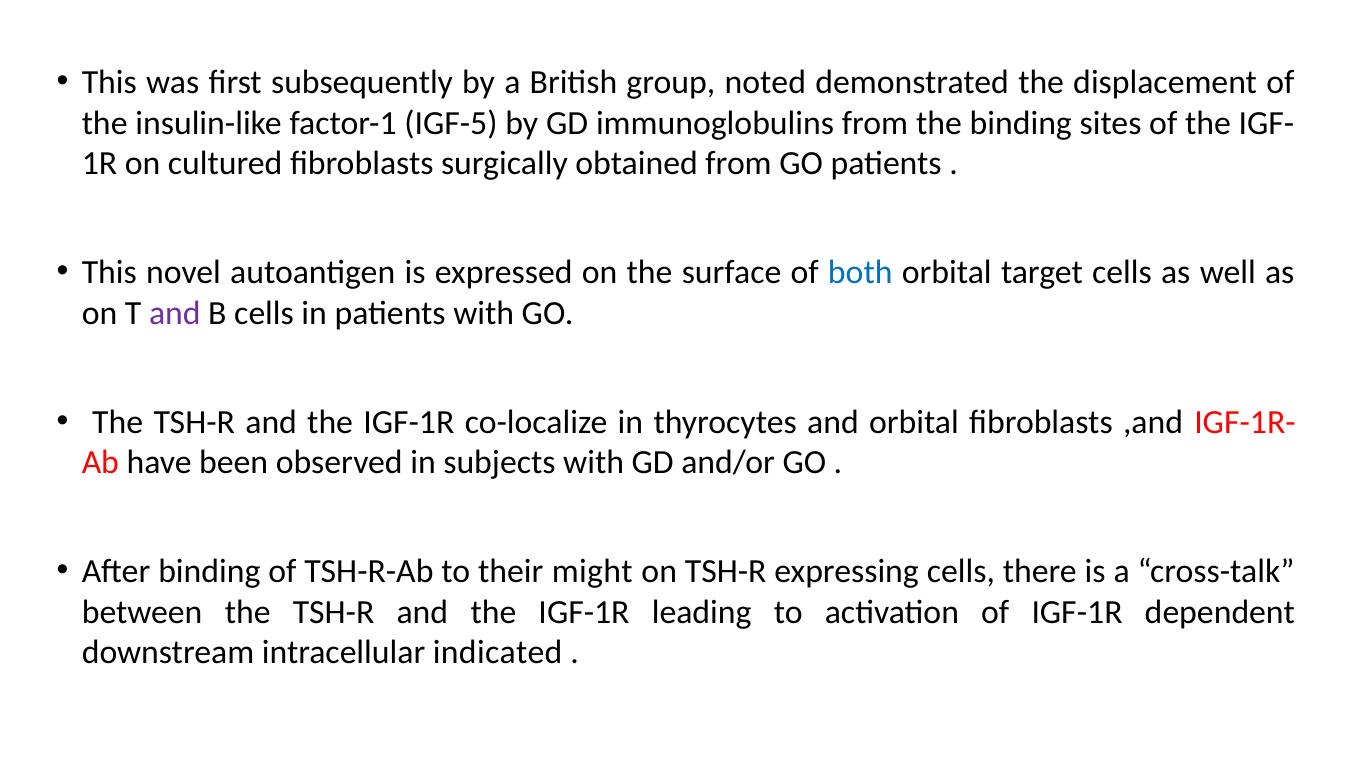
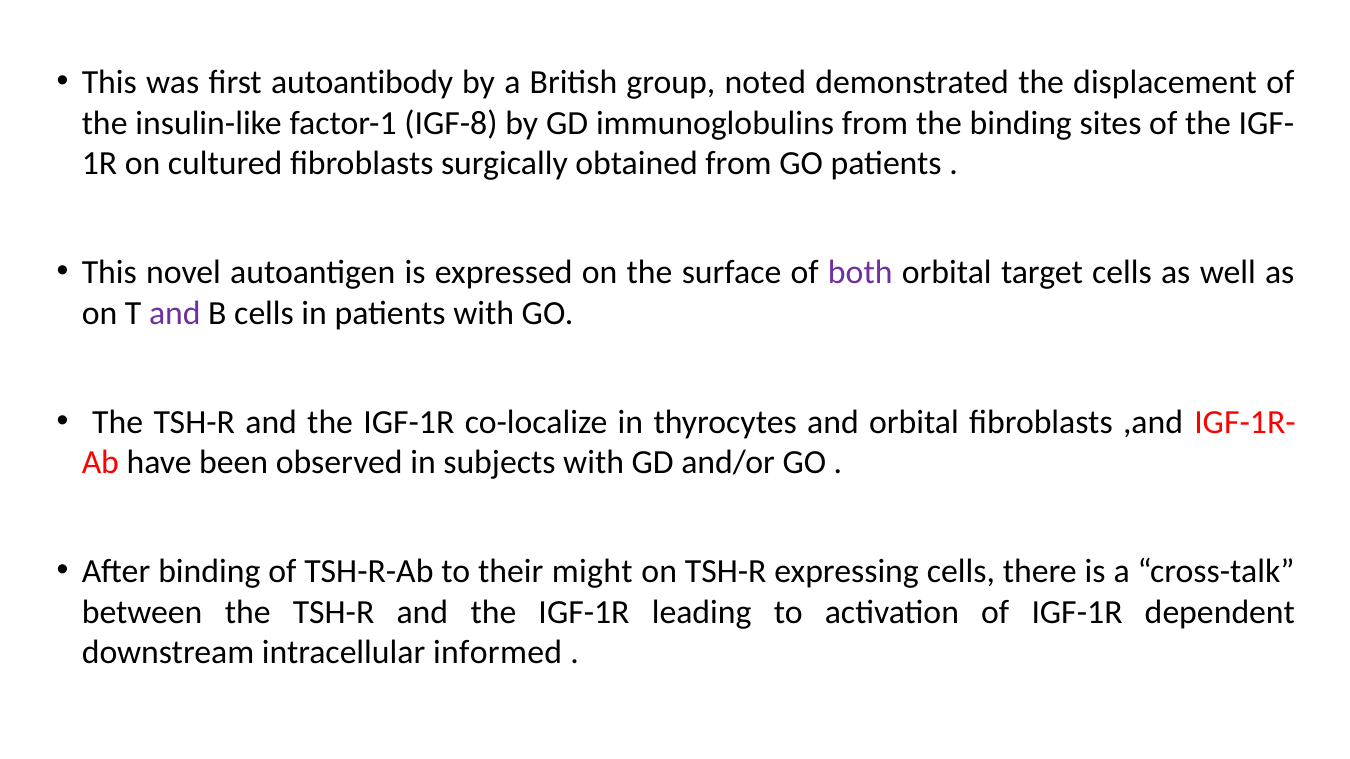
subsequently: subsequently -> autoantibody (362, 83)
IGF-5: IGF-5 -> IGF-8 (451, 123)
both colour: blue -> purple (860, 273)
indicated: indicated -> informed (498, 653)
